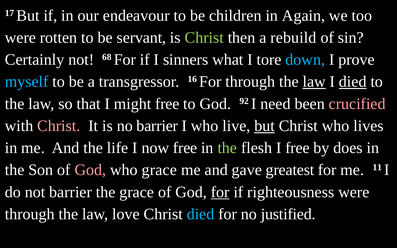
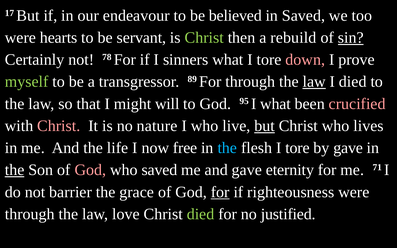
children: children -> believed (235, 16)
in Again: Again -> Saved (303, 16)
rotten: rotten -> hearts (59, 38)
sin underline: none -> present (351, 38)
68: 68 -> 78 (107, 57)
down colour: light blue -> pink (305, 60)
myself colour: light blue -> light green (27, 82)
16: 16 -> 89 (192, 79)
died underline: present -> none (353, 82)
might free: free -> will (167, 104)
92: 92 -> 95 (244, 101)
I need: need -> what (276, 104)
no barrier: barrier -> nature (157, 126)
the colour: light green -> light blue (227, 148)
flesh I free: free -> tore (297, 148)
by does: does -> gave (348, 148)
the underline: none -> present (15, 170)
who grace: grace -> saved (159, 170)
greatest: greatest -> eternity (290, 170)
11: 11 -> 71 (377, 167)
died colour: light blue -> light green (201, 214)
